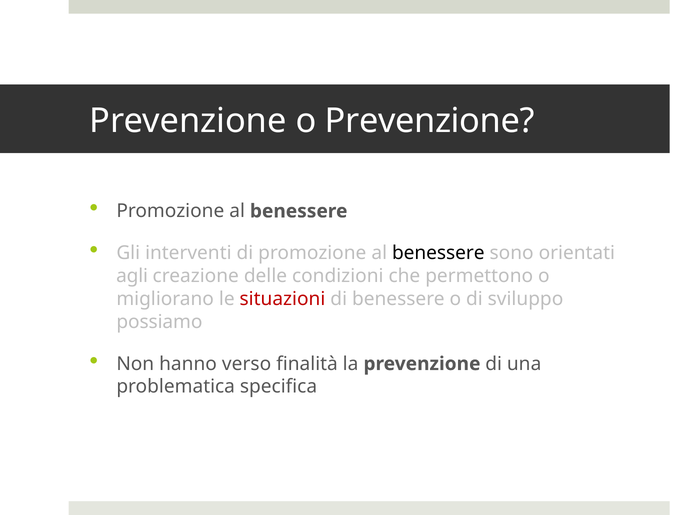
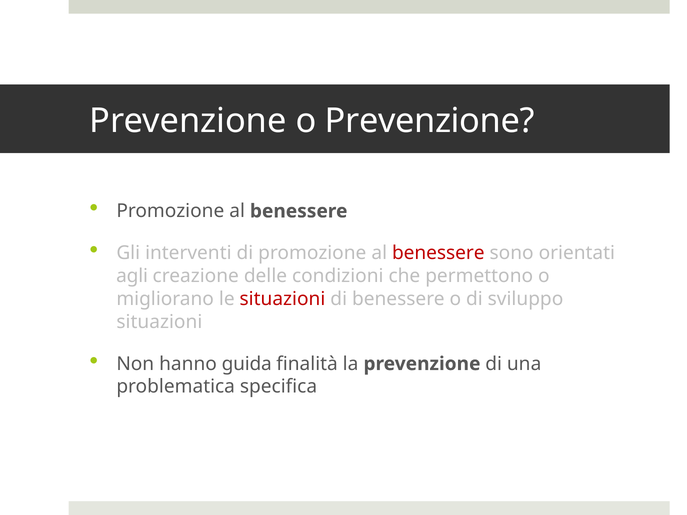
benessere colour: black -> red (438, 253)
possiamo: possiamo -> situazioni (159, 322)
verso: verso -> guida (247, 364)
